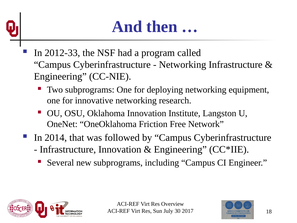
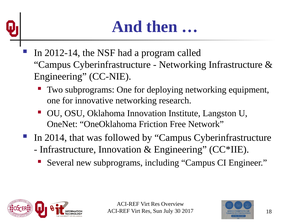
2012-33: 2012-33 -> 2012-14 (62, 53)
